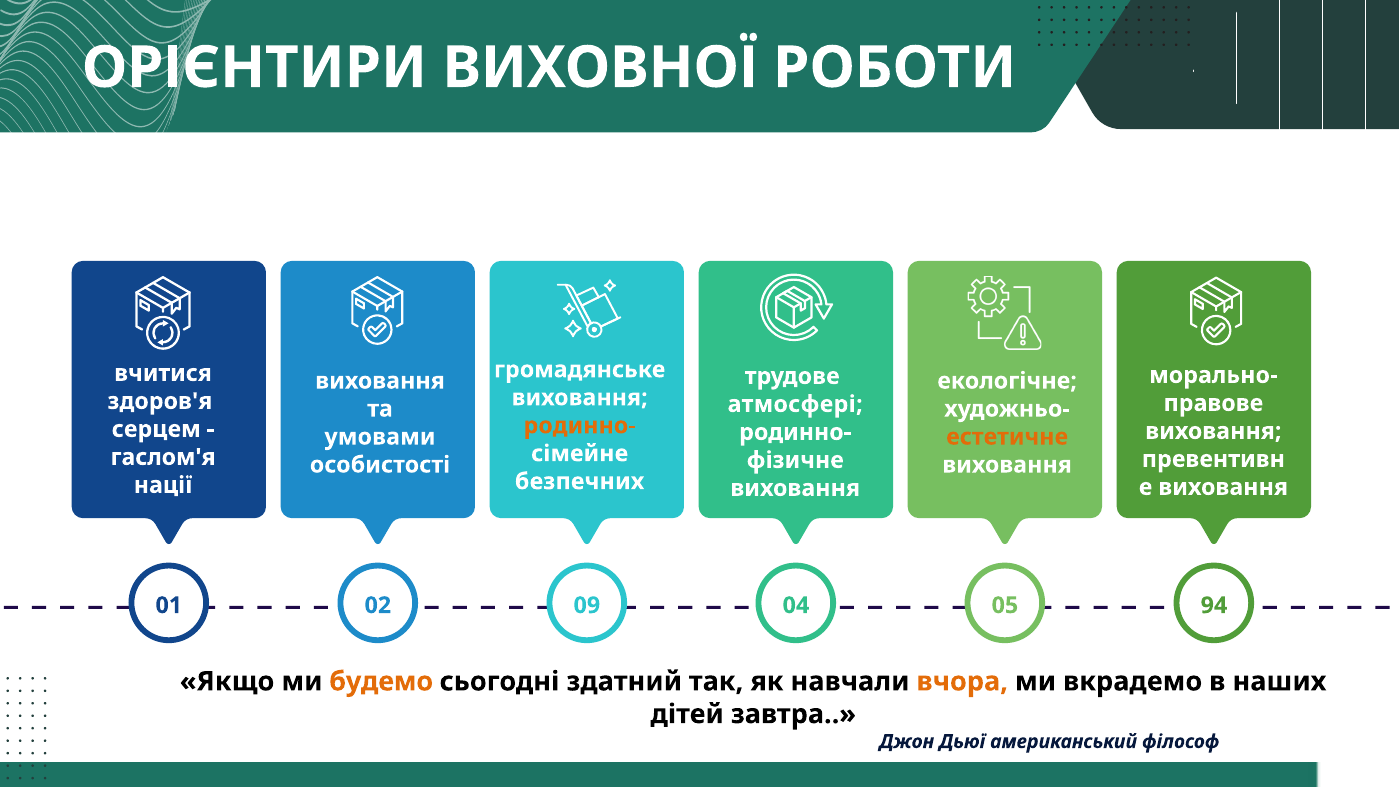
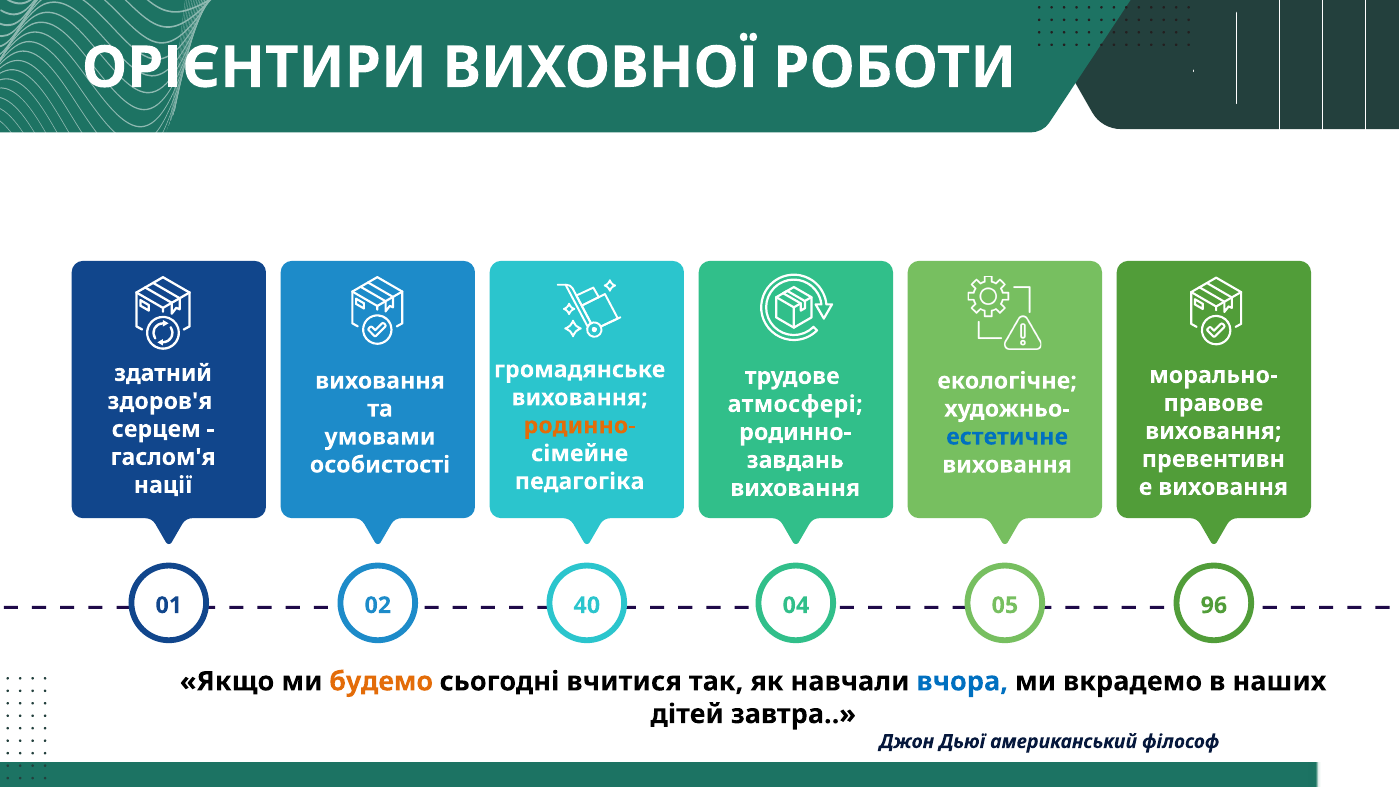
вчитися: вчитися -> здатний (163, 373)
естетичне colour: orange -> blue (1007, 437)
фізичне: фізичне -> завдань (795, 460)
безпечних: безпечних -> педагогіка (580, 481)
09: 09 -> 40 (587, 605)
94: 94 -> 96 (1214, 605)
здатний: здатний -> вчитися (624, 681)
вчора colour: orange -> blue (962, 681)
